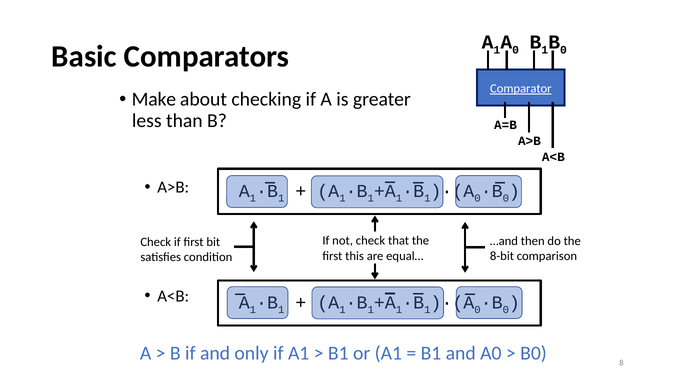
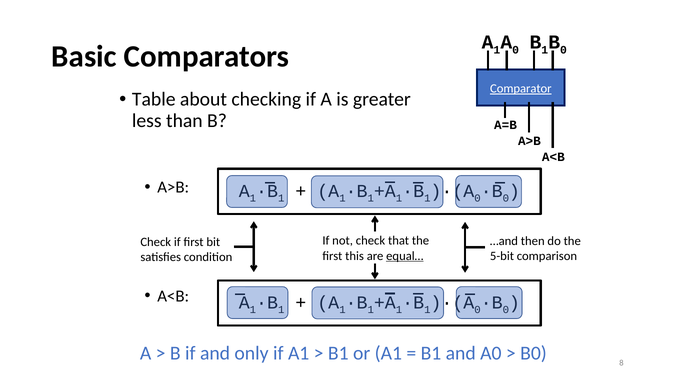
Make: Make -> Table (154, 99)
equal… underline: none -> present (405, 256)
8-bit: 8-bit -> 5-bit (502, 256)
